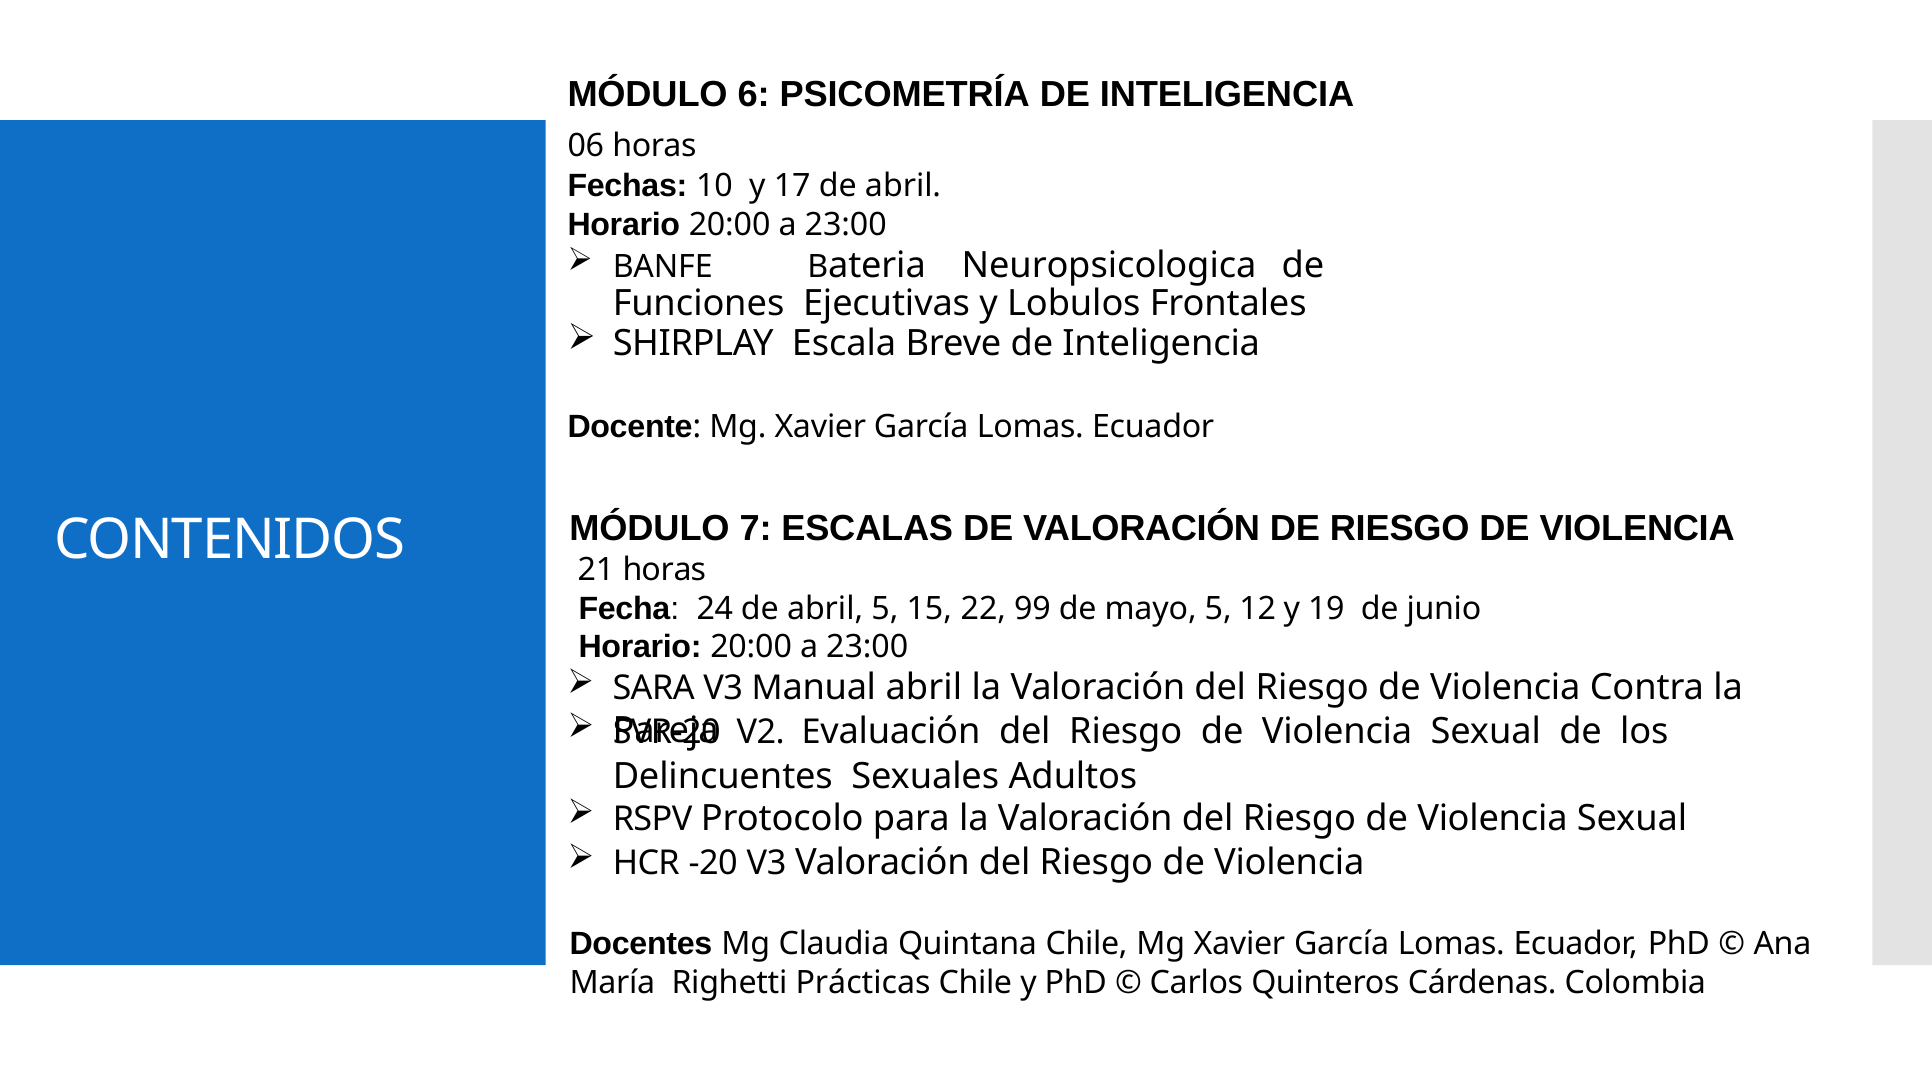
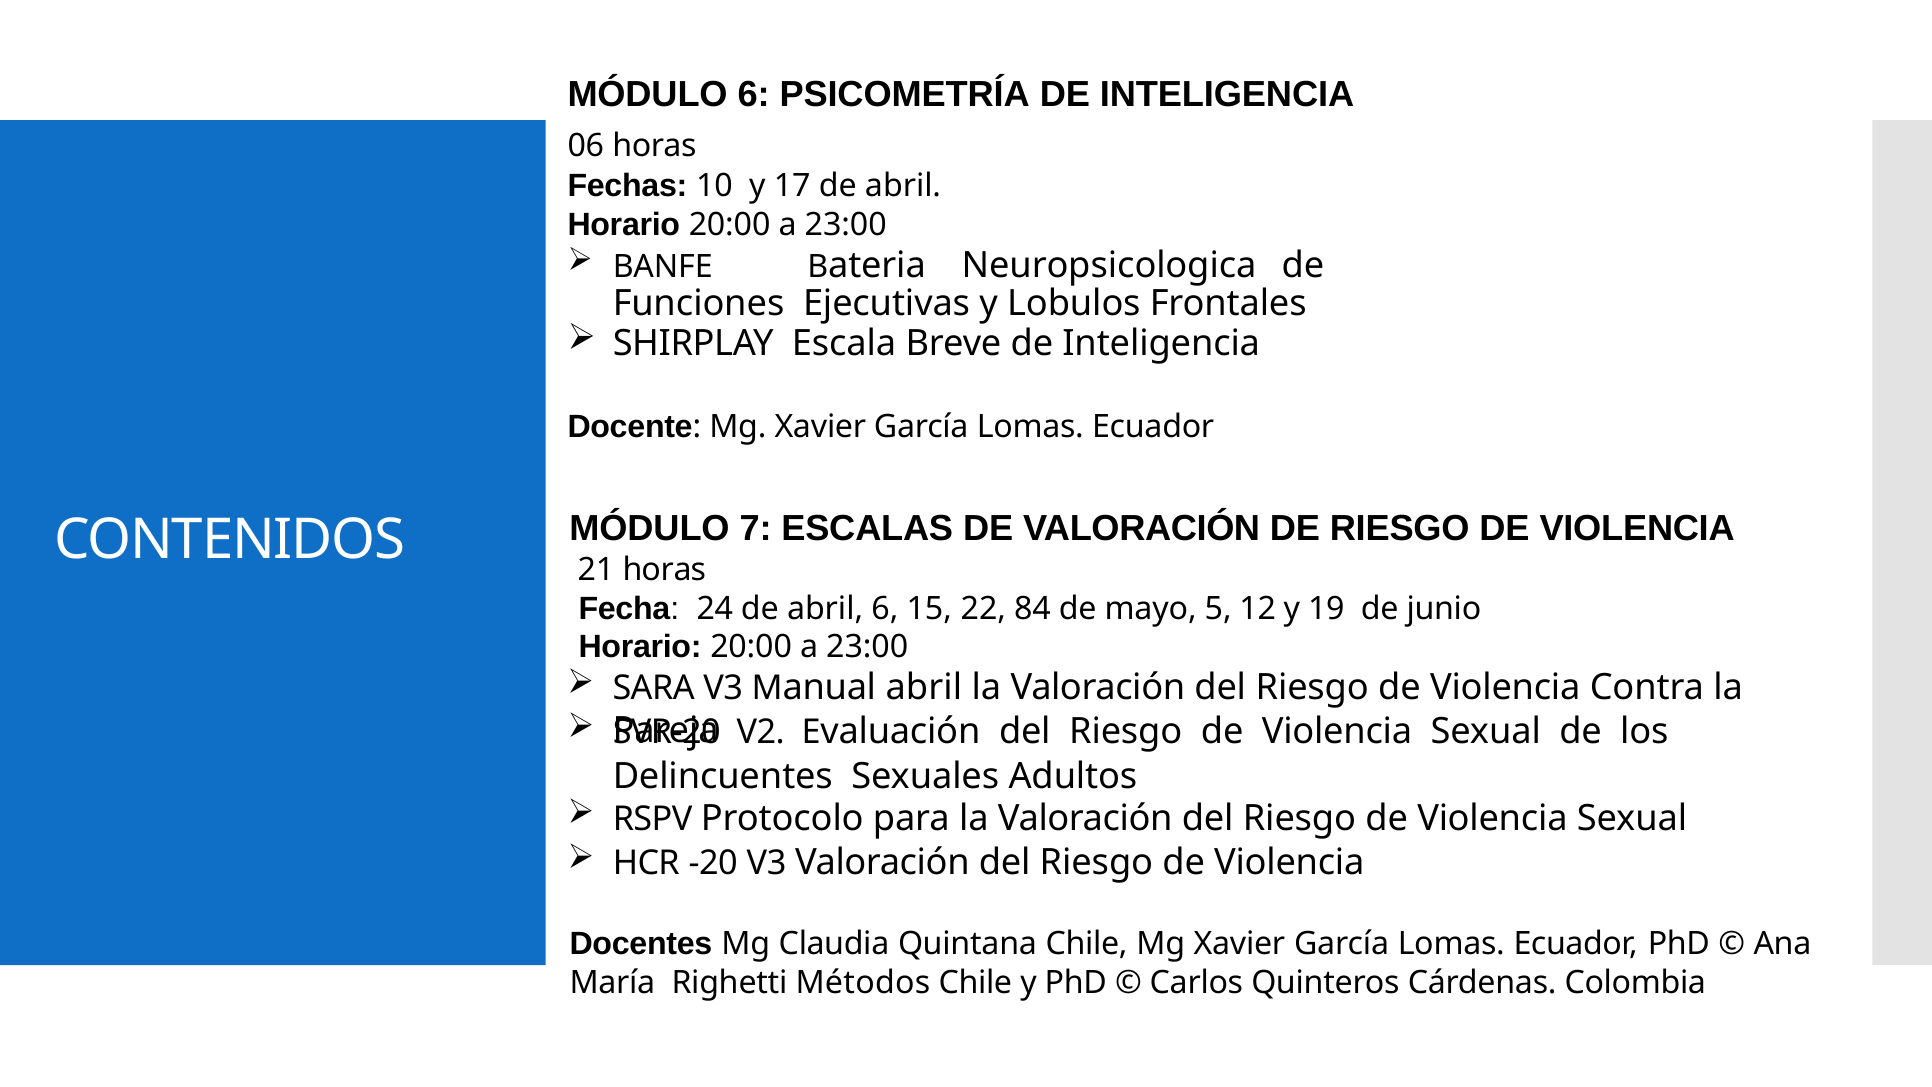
abril 5: 5 -> 6 (885, 608)
99: 99 -> 84 (1032, 608)
Prácticas: Prácticas -> Métodos (863, 982)
